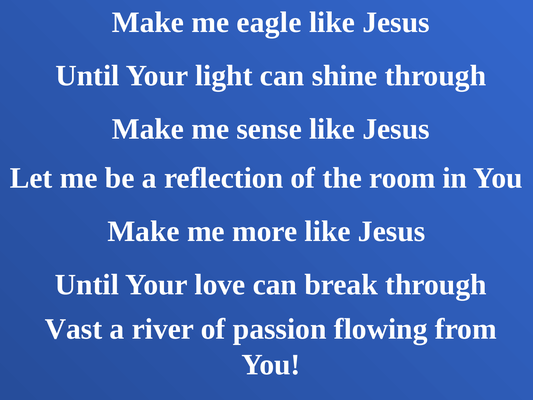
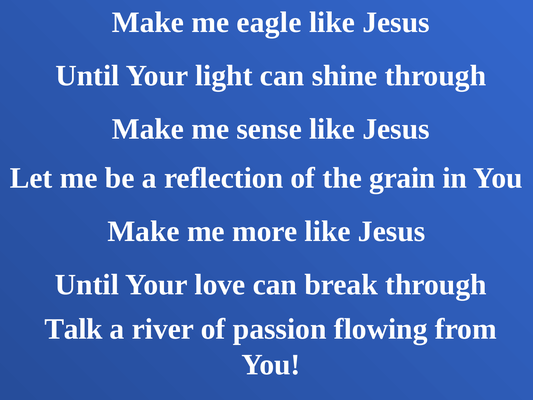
room: room -> grain (402, 178)
Vast: Vast -> Talk (74, 329)
